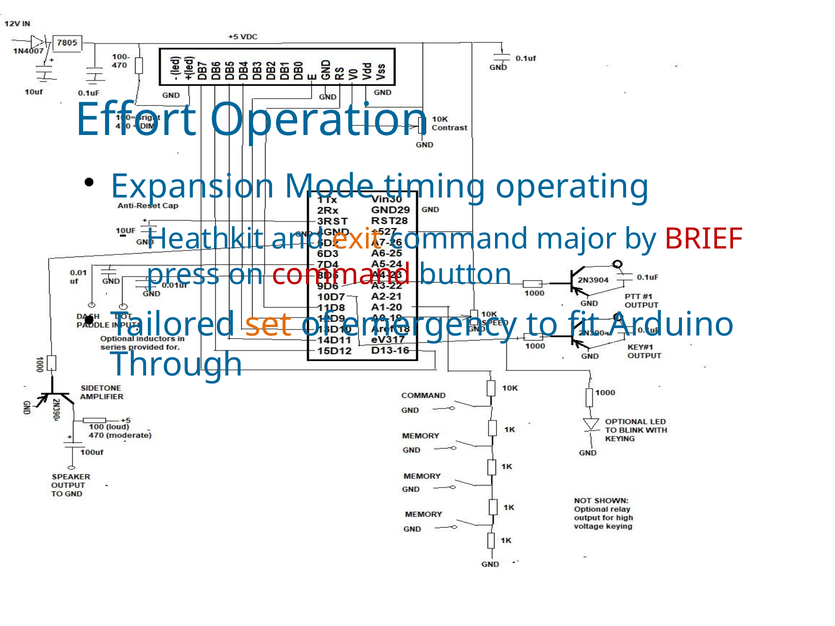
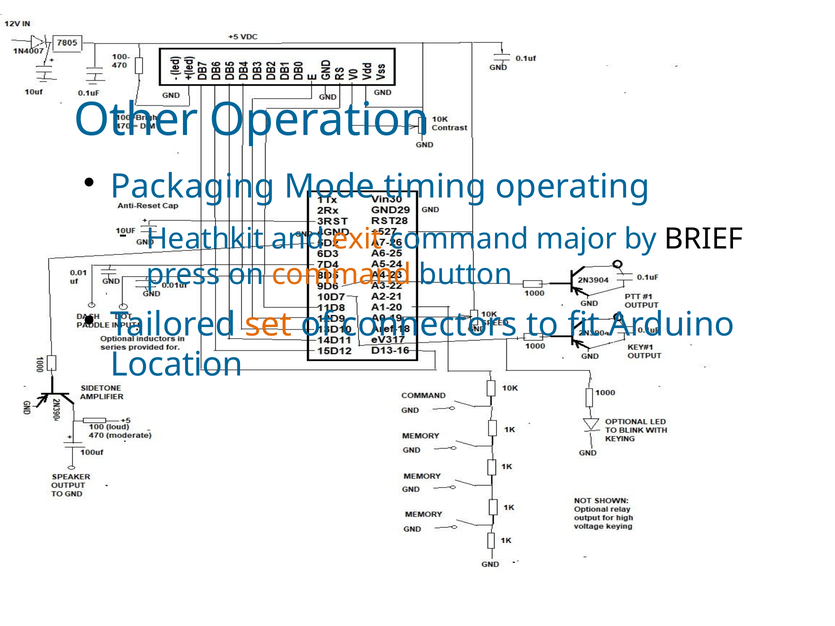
Effort: Effort -> Other (136, 120)
Expansion: Expansion -> Packaging (193, 187)
BRIEF colour: red -> black (704, 239)
command colour: red -> orange (342, 274)
emergency: emergency -> connectors (429, 325)
Through: Through -> Location (177, 365)
